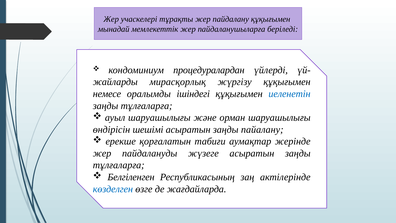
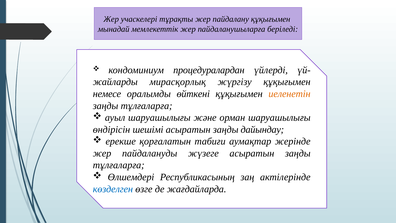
ішіндегі: ішіндегі -> өйткені (193, 94)
иеленетін colour: blue -> orange (289, 94)
пайалану: пайалану -> дайындау (262, 129)
Белгіленген: Белгіленген -> Өлшемдері (131, 177)
